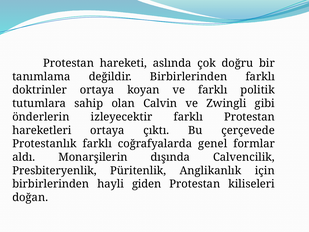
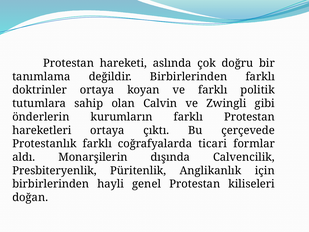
izleyecektir: izleyecektir -> kurumların (122, 117)
genel: genel -> ticari (213, 144)
giden: giden -> genel (147, 184)
